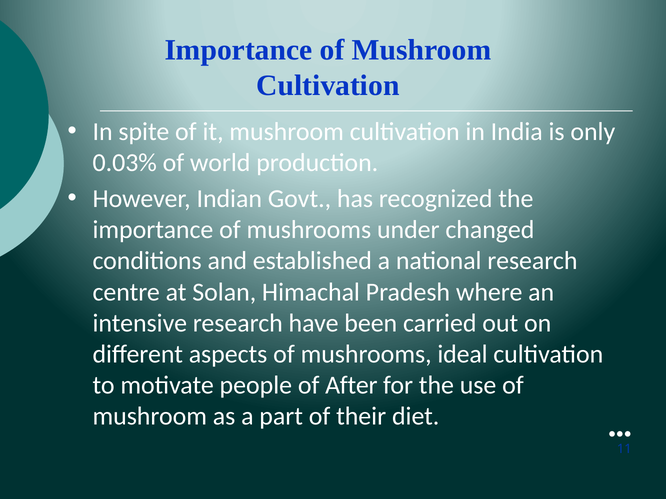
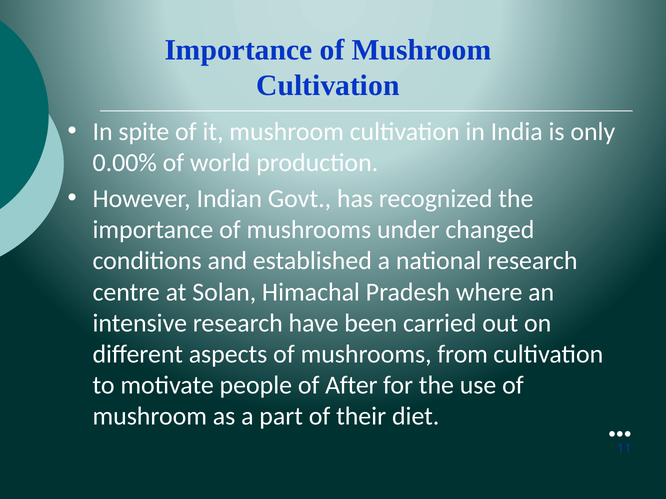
0.03%: 0.03% -> 0.00% (125, 163)
ideal: ideal -> from (463, 354)
